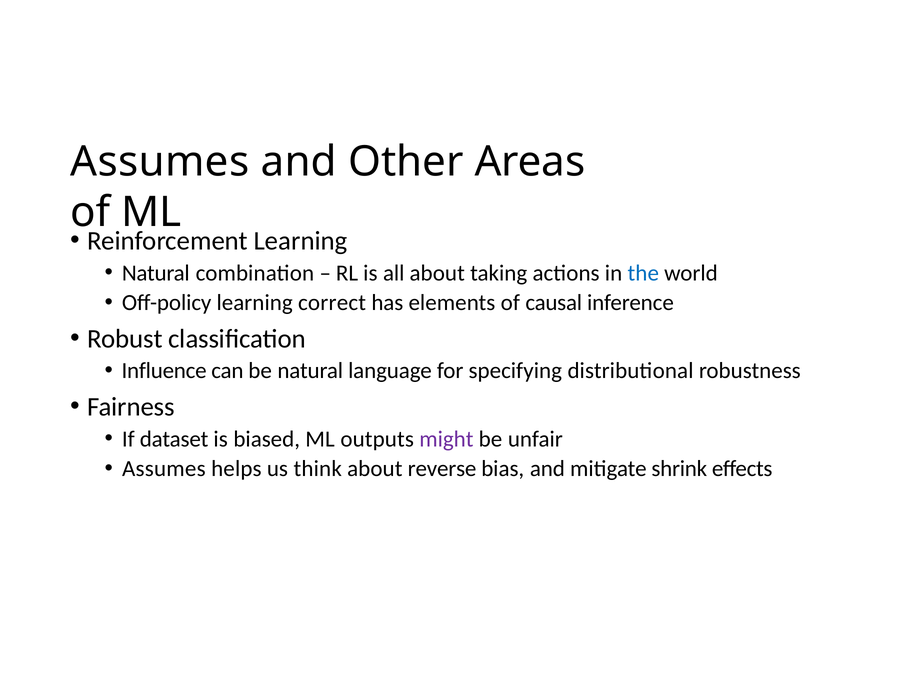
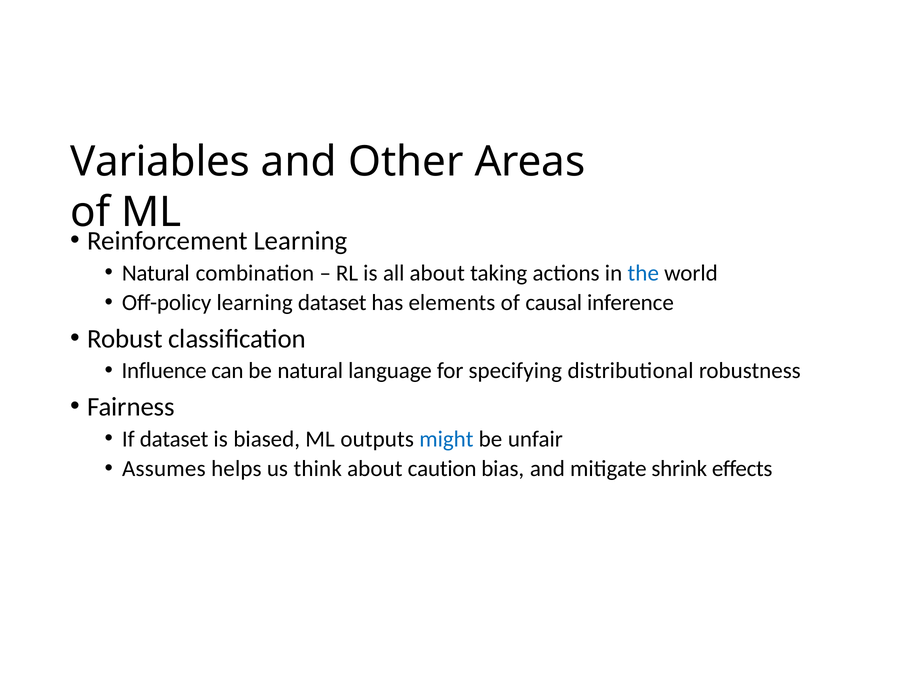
Assumes: Assumes -> Variables (160, 162)
learning correct: correct -> dataset (332, 303)
might colour: purple -> blue (446, 439)
reverse: reverse -> caution (442, 469)
